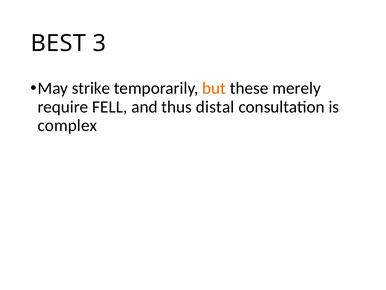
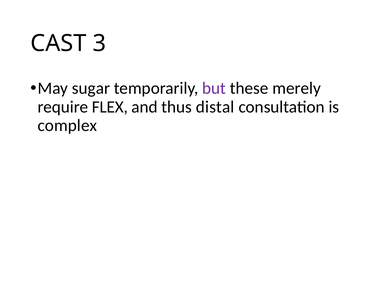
BEST: BEST -> CAST (58, 43)
strike: strike -> sugar (91, 88)
but colour: orange -> purple (214, 88)
FELL: FELL -> FLEX (110, 107)
